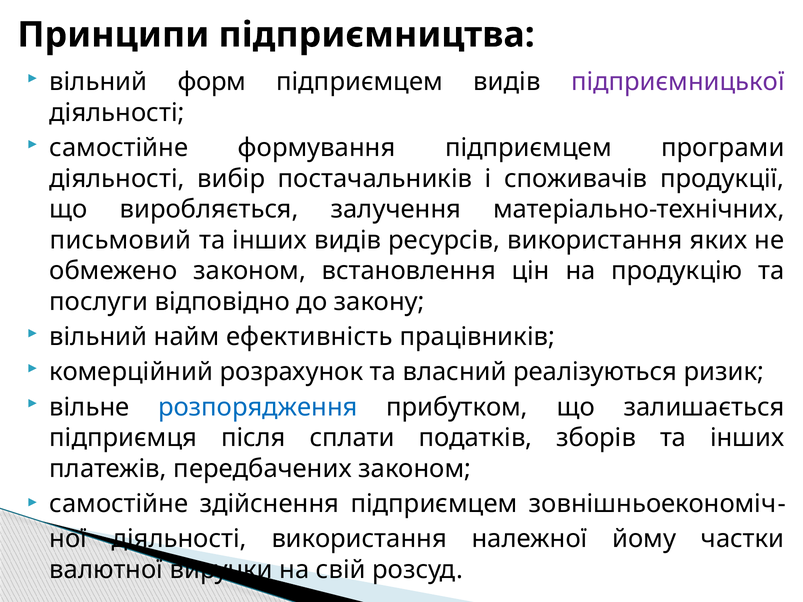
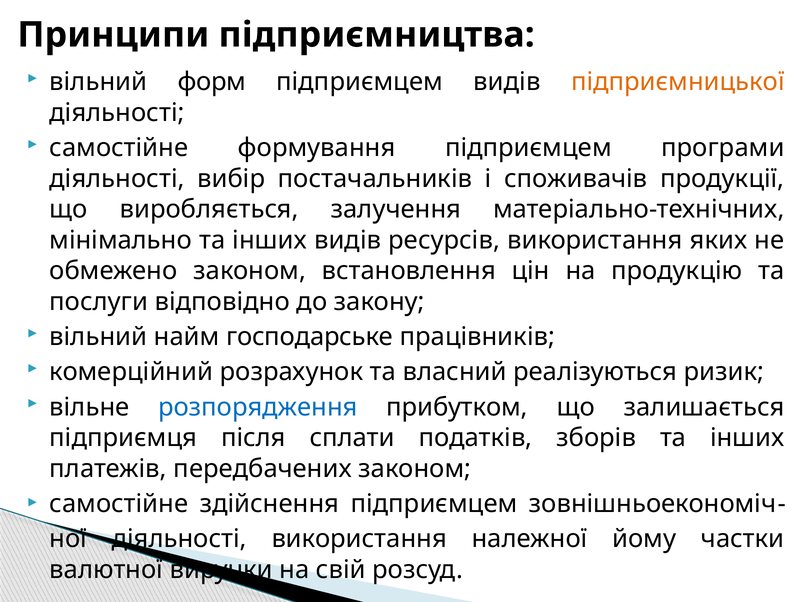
підприємницької colour: purple -> orange (678, 82)
письмовий: письмовий -> мінімально (121, 240)
ефективність: ефективність -> господарське (310, 337)
